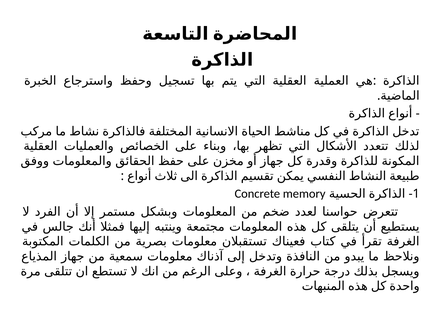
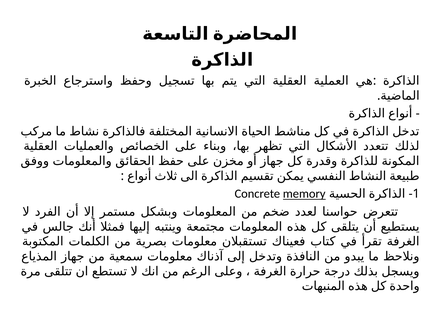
memory underline: none -> present (304, 194)
